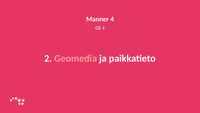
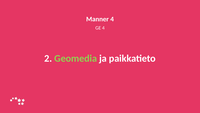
Geomedia colour: pink -> light green (76, 58)
